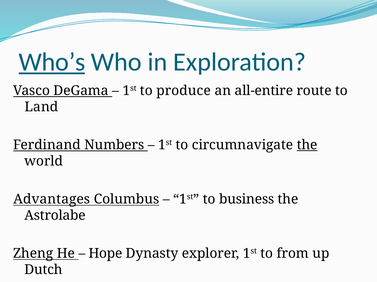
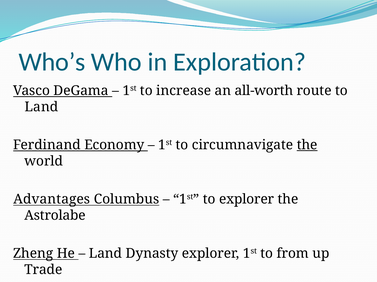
Who’s underline: present -> none (52, 62)
produce: produce -> increase (184, 91)
all-entire: all-entire -> all-worth (264, 91)
Numbers: Numbers -> Economy (114, 145)
to business: business -> explorer (247, 200)
Hope: Hope -> Land (105, 254)
Dutch: Dutch -> Trade (43, 270)
